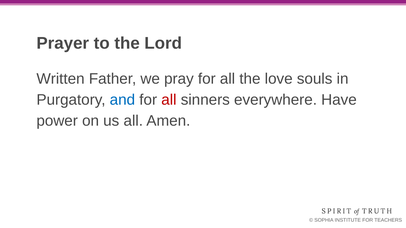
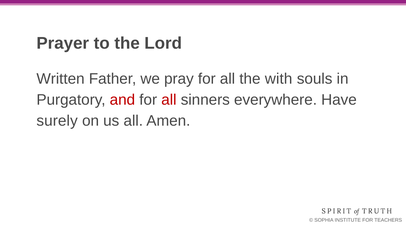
love: love -> with (279, 79)
and colour: blue -> red (122, 100)
power: power -> surely (57, 121)
